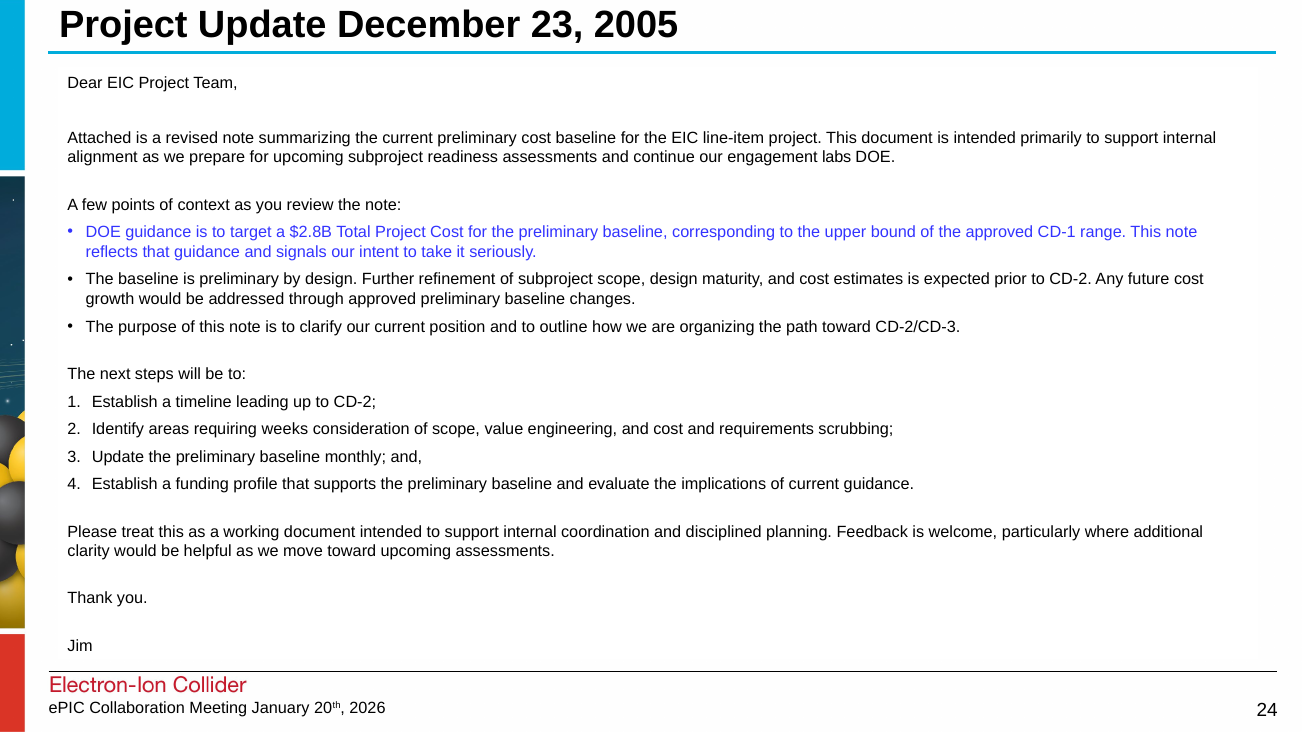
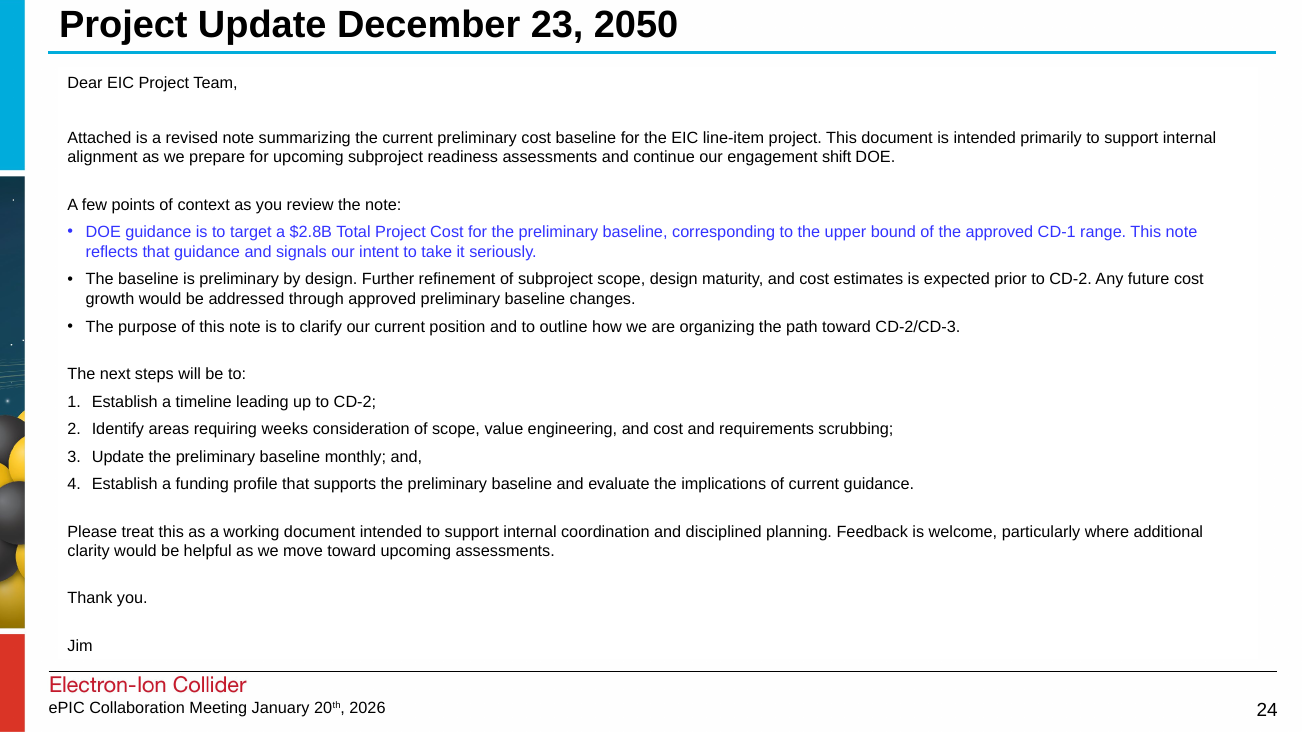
2005: 2005 -> 2050 (636, 25)
labs: labs -> shift (837, 158)
